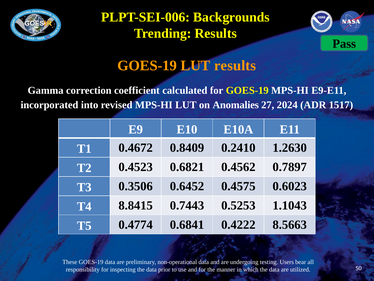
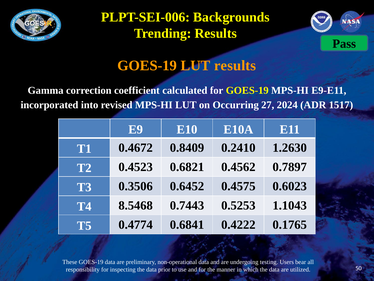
Anomalies: Anomalies -> Occurring (236, 105)
8.8415: 8.8415 -> 8.5468 (136, 205)
8.5663: 8.5663 -> 0.1765 (290, 224)
